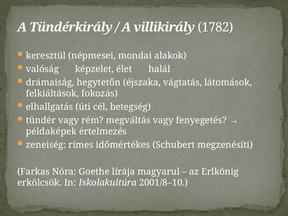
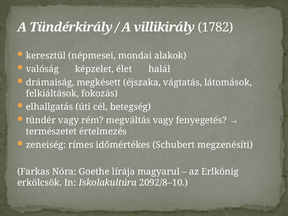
hegytetőn: hegytetőn -> megkésett (99, 82)
példaképek: példaképek -> természetet (51, 131)
2001/8–10: 2001/8–10 -> 2092/8–10 (163, 183)
